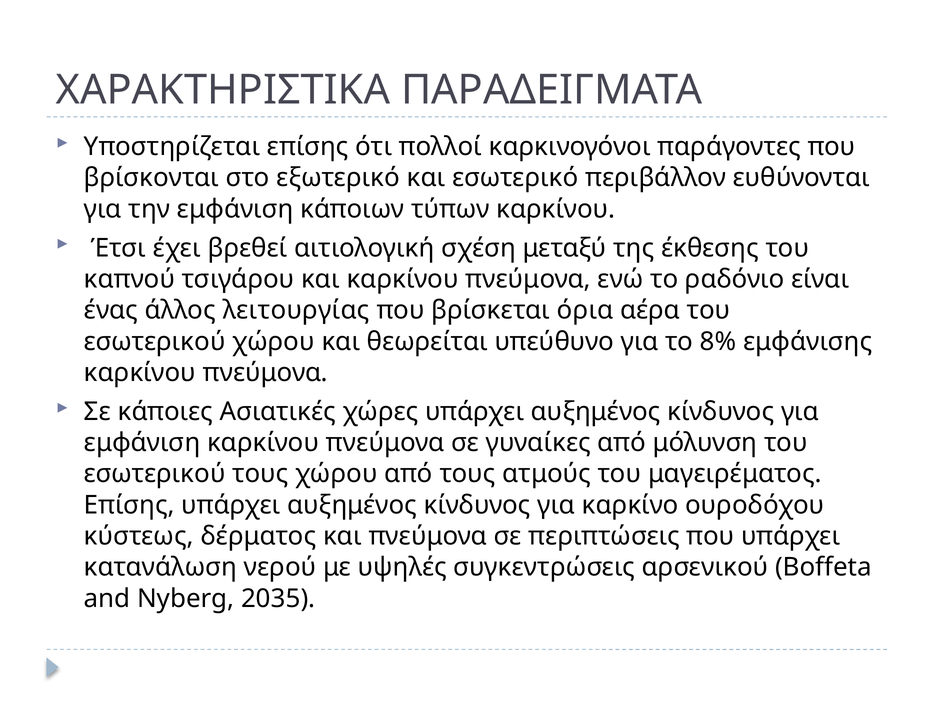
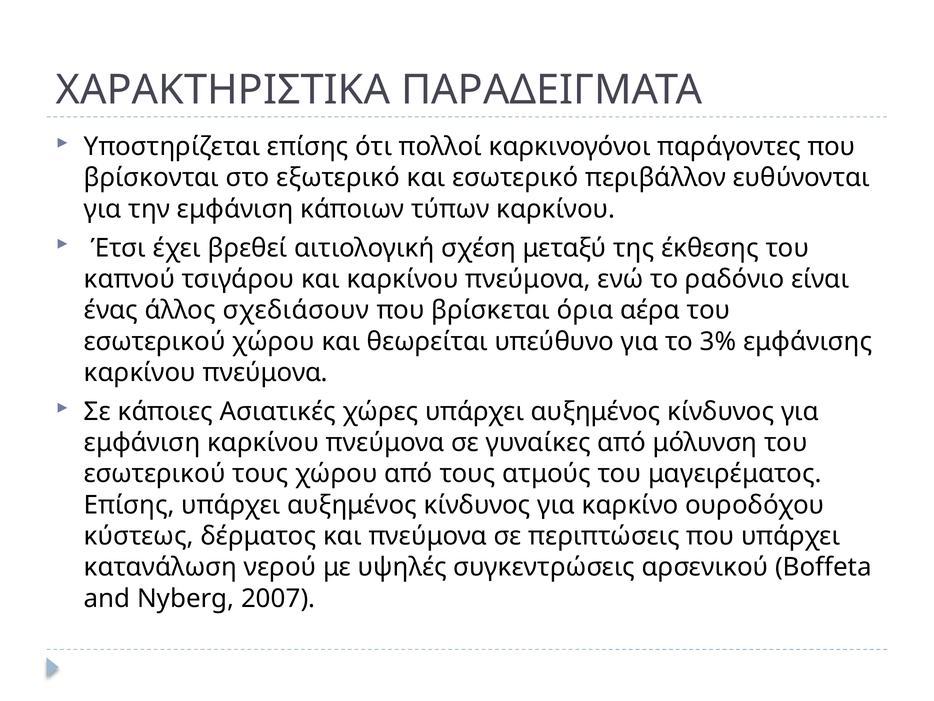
λειτουργίας: λειτουργίας -> σχεδιάσουν (296, 310)
8%: 8% -> 3% (718, 341)
2035: 2035 -> 2007 (278, 598)
